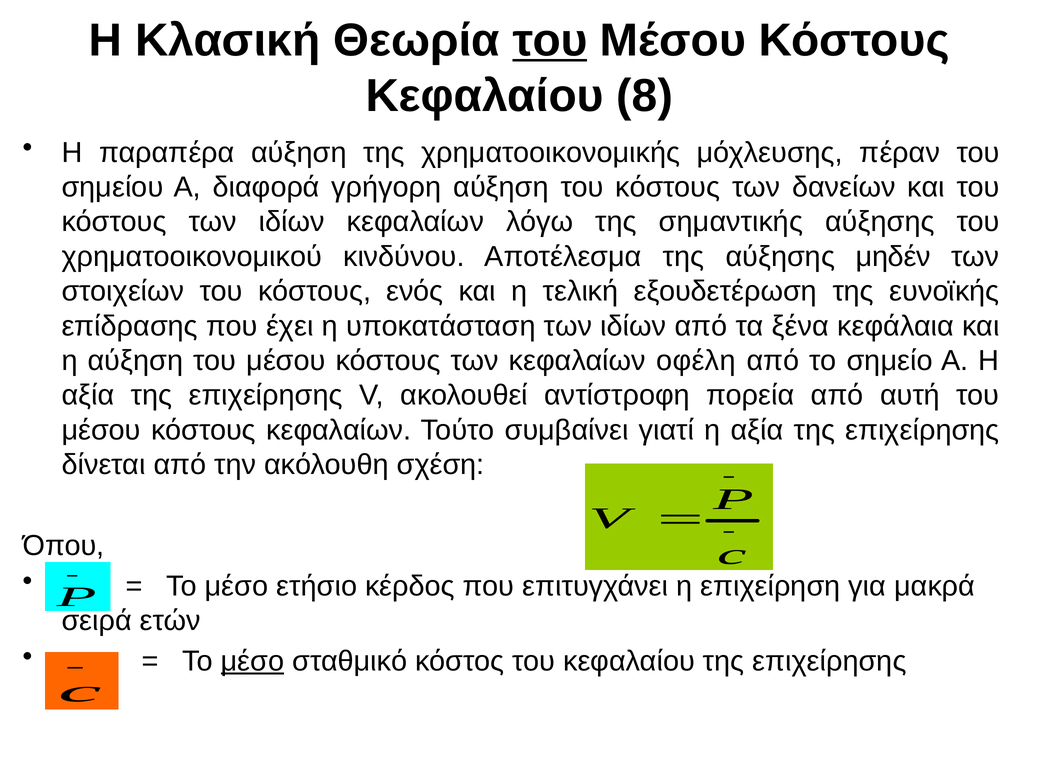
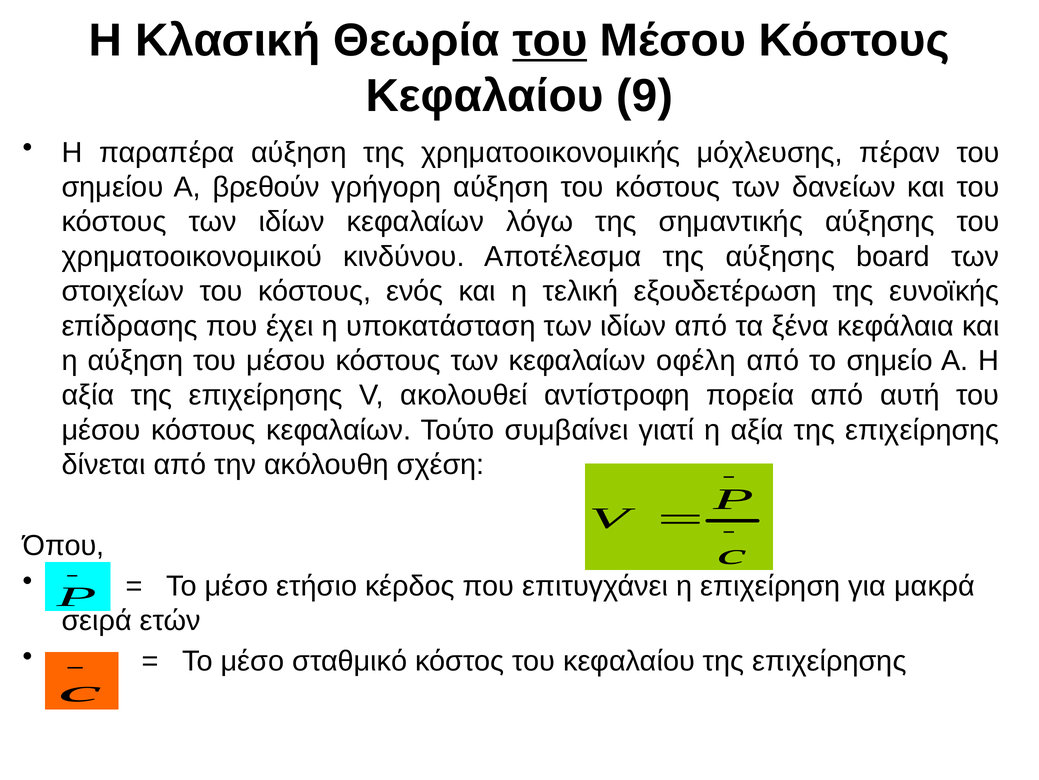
8: 8 -> 9 (645, 96)
διαφορά: διαφορά -> βρεθούν (266, 187)
μηδέν: μηδέν -> board (893, 256)
μέσο underline: present -> none (252, 661)
